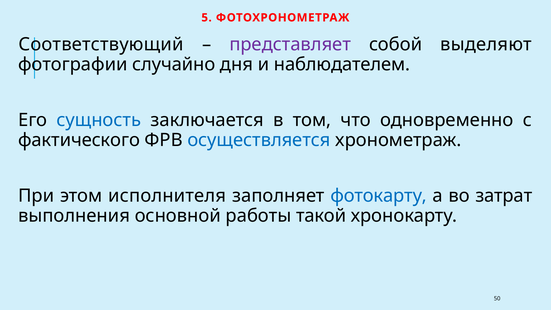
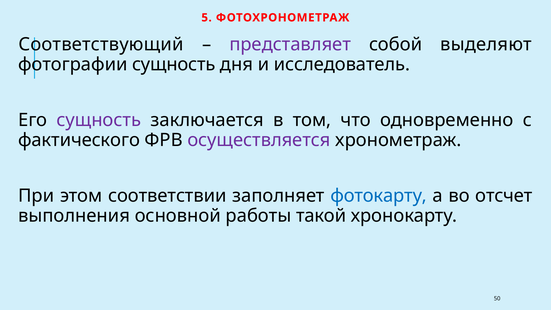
фотографии случайно: случайно -> сущность (174, 64)
наблюдателем: наблюдателем -> исследователь (342, 64)
сущность colour: blue -> purple (99, 120)
осуществляется colour: blue -> purple (259, 140)
исполнителя: исполнителя -> соответствии (167, 196)
затрат: затрат -> отсчет (504, 196)
